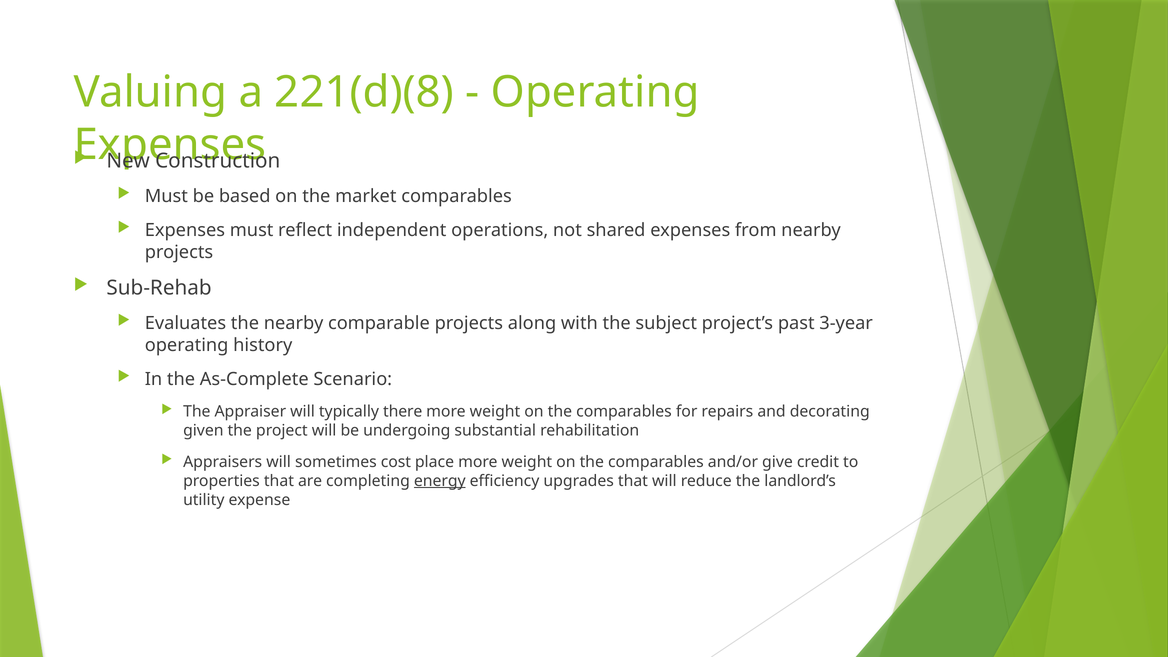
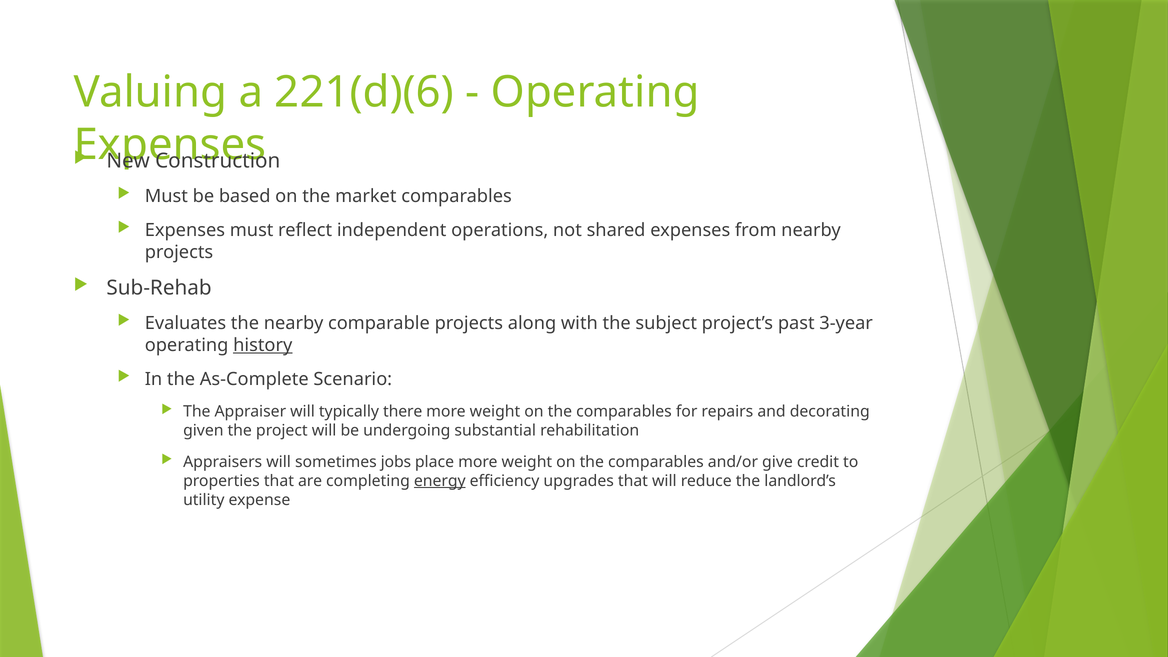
221(d)(8: 221(d)(8 -> 221(d)(6 (364, 92)
history underline: none -> present (263, 345)
cost: cost -> jobs (396, 462)
